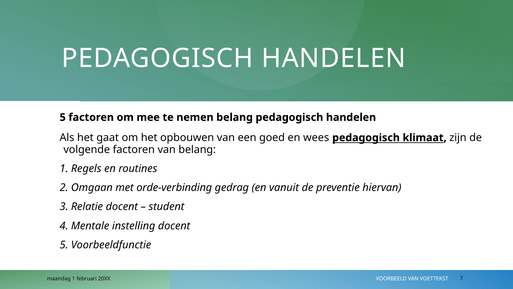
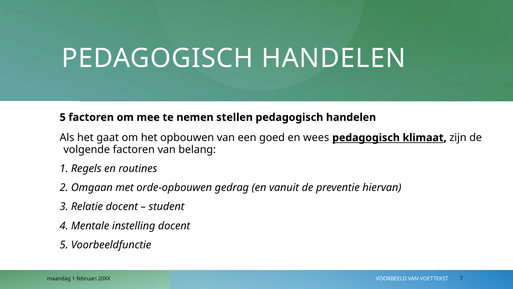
nemen belang: belang -> stellen (235, 117)
orde-verbinding: orde-verbinding -> orde-opbouwen (174, 187)
